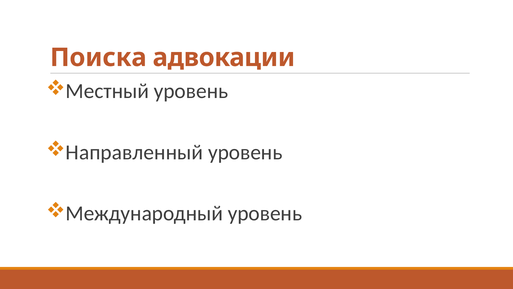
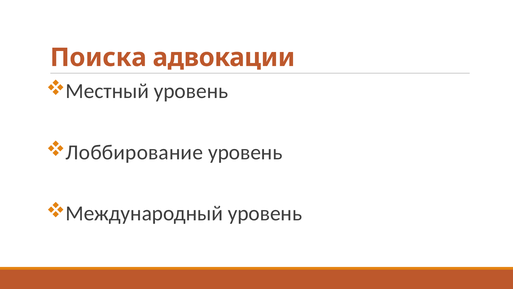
Направленный: Направленный -> Лоббирование (134, 152)
